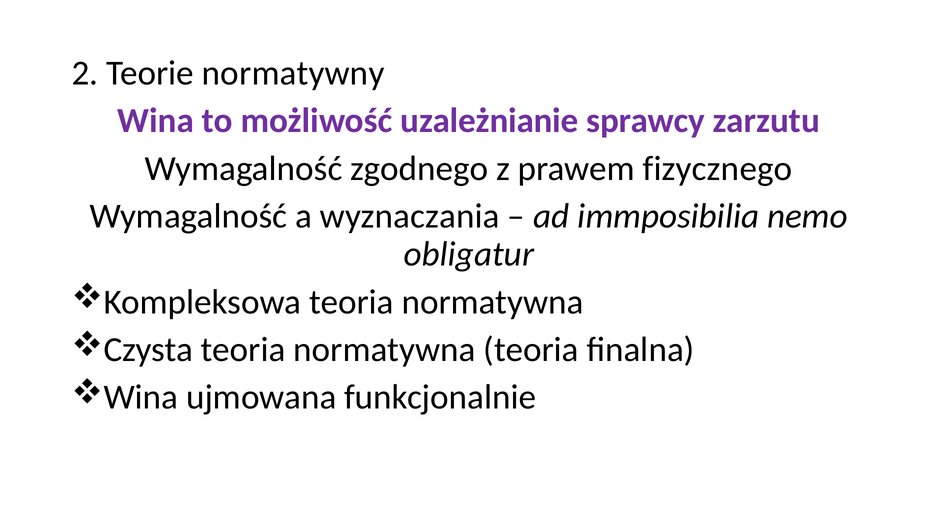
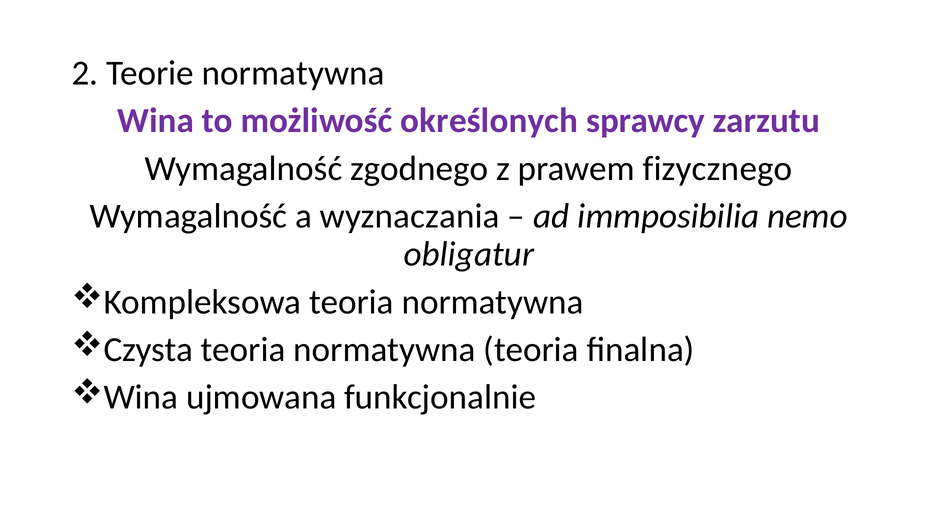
Teorie normatywny: normatywny -> normatywna (293, 73)
uzależnianie: uzależnianie -> określonych (489, 121)
